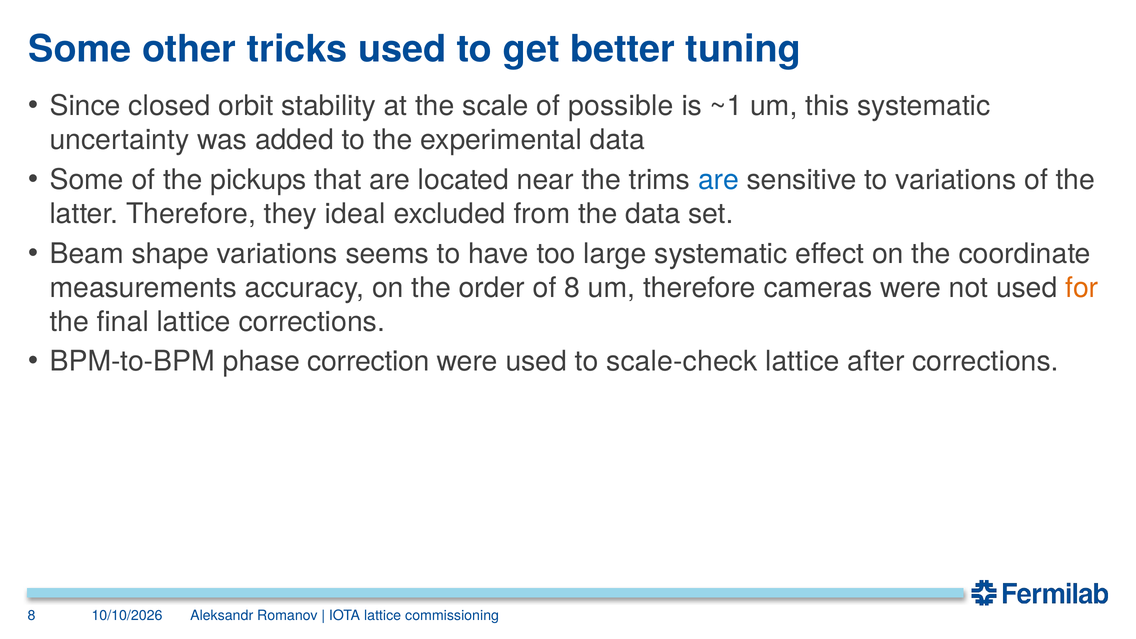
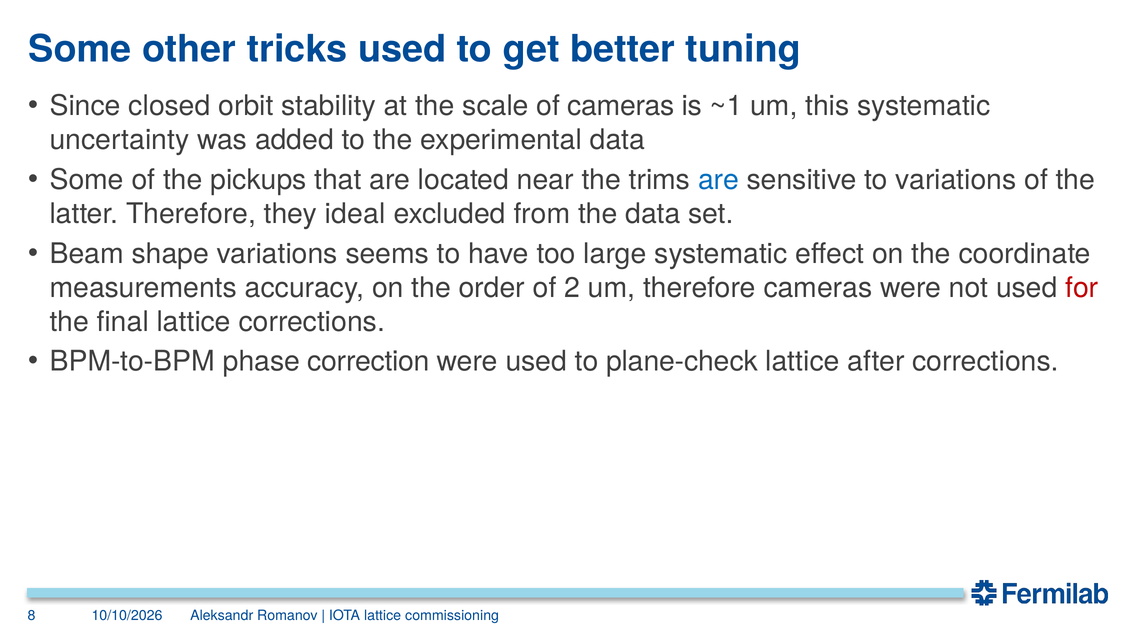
of possible: possible -> cameras (621, 106)
of 8: 8 -> 2 (572, 288)
for colour: orange -> red (1082, 288)
scale-check: scale-check -> plane-check (682, 362)
